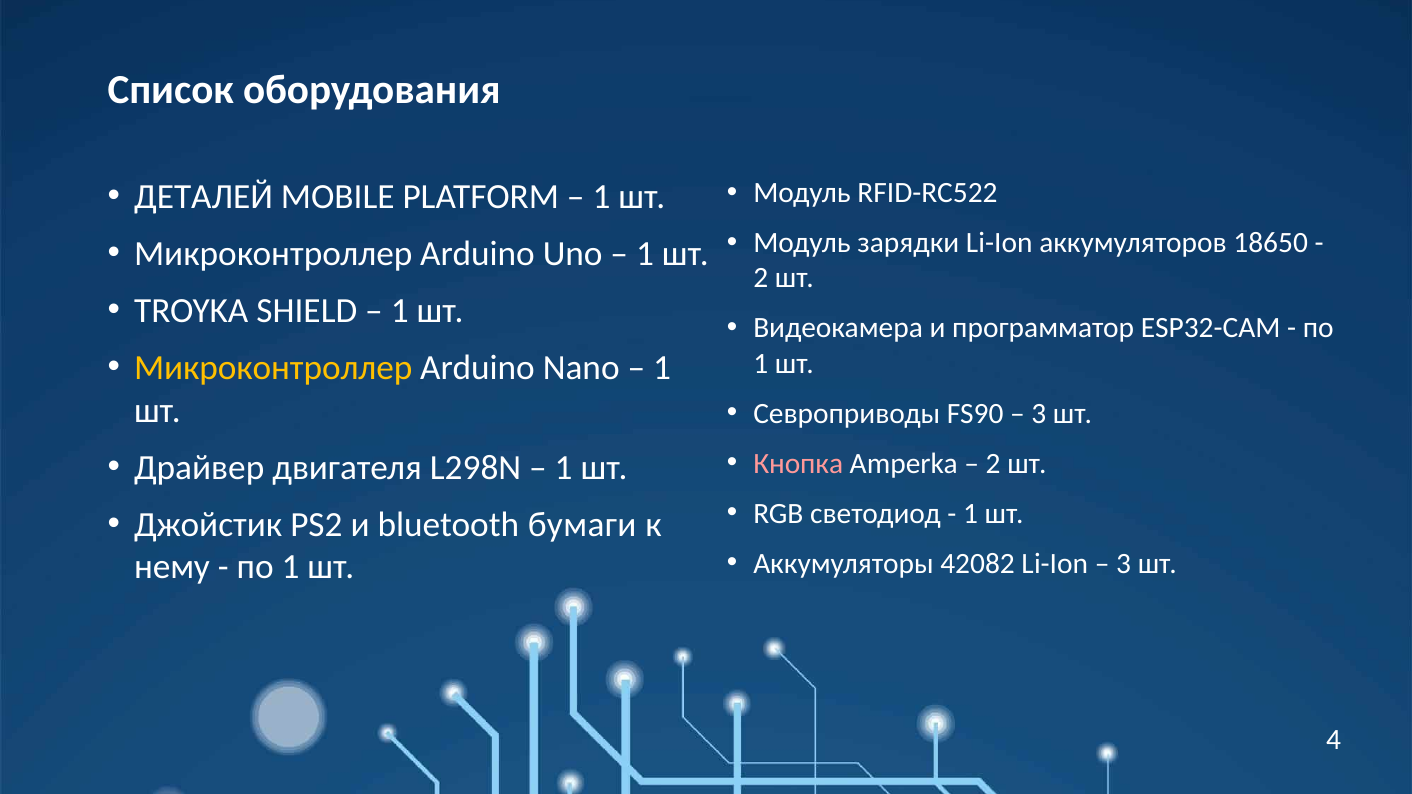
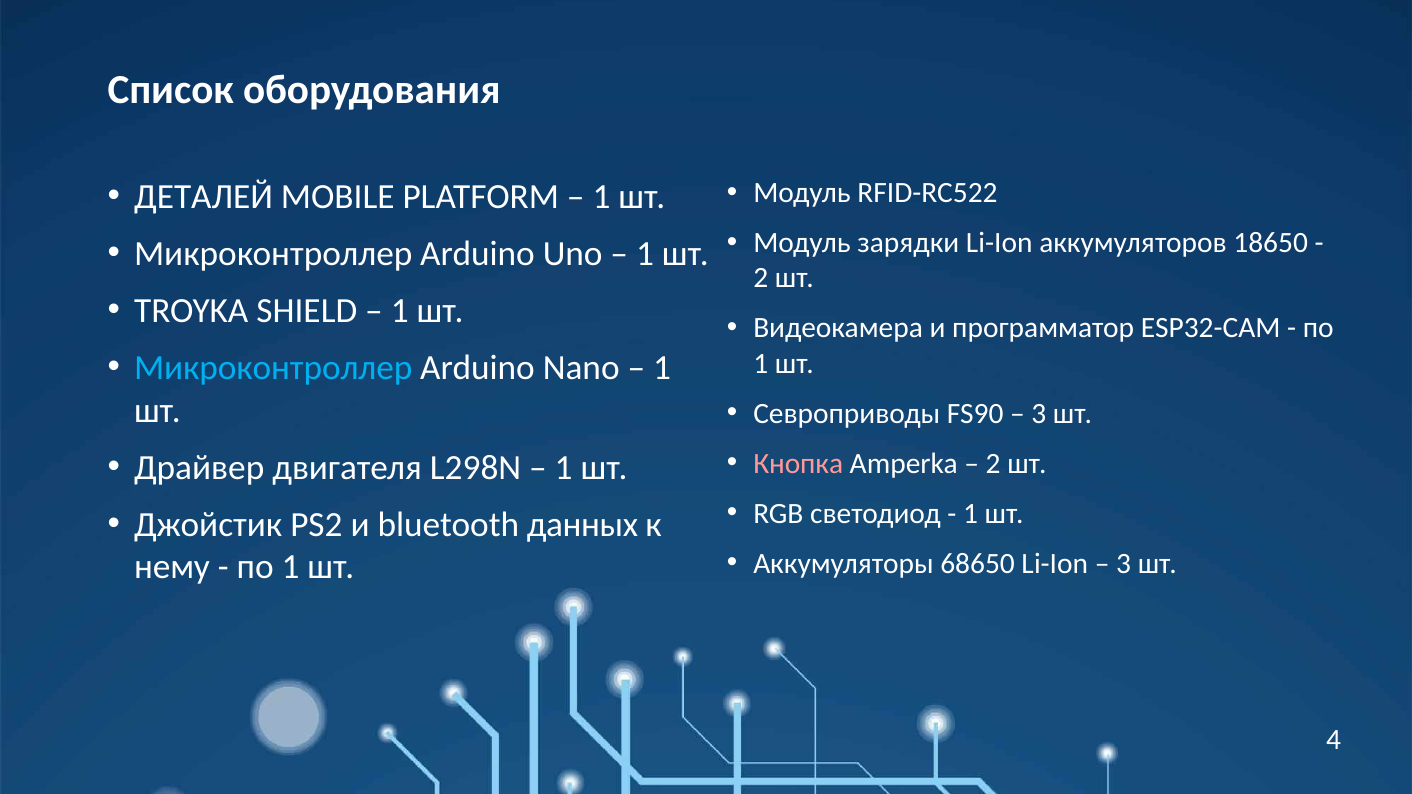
Микроконтроллер colour: yellow -> light blue (273, 368)
бумаги: бумаги -> данных (582, 525)
42082: 42082 -> 68650 (978, 564)
